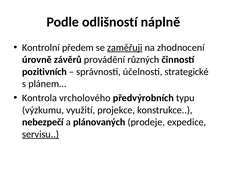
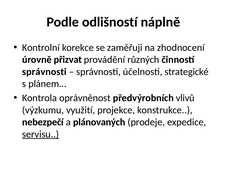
předem: předem -> korekce (78, 48)
zaměřuji underline: present -> none (125, 48)
závěrů: závěrů -> přizvat (68, 60)
pozitivních: pozitivních -> správnosti (44, 72)
vrcholového: vrcholového -> oprávněnost (85, 98)
typu: typu -> vlivů (185, 98)
